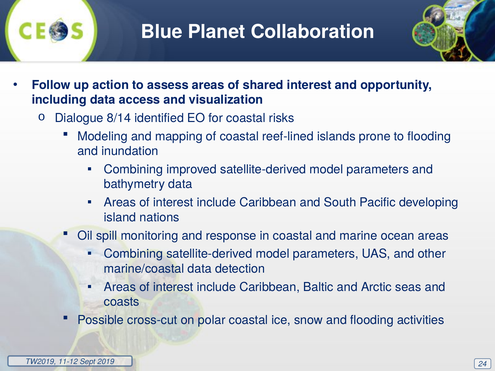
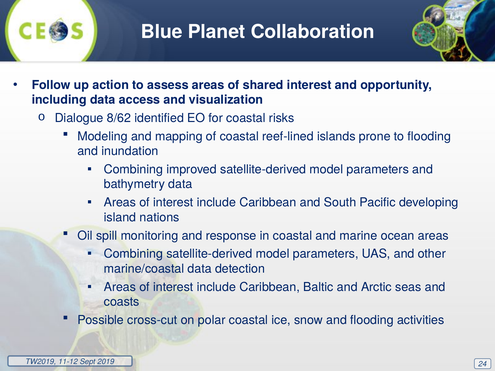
8/14: 8/14 -> 8/62 (119, 118)
